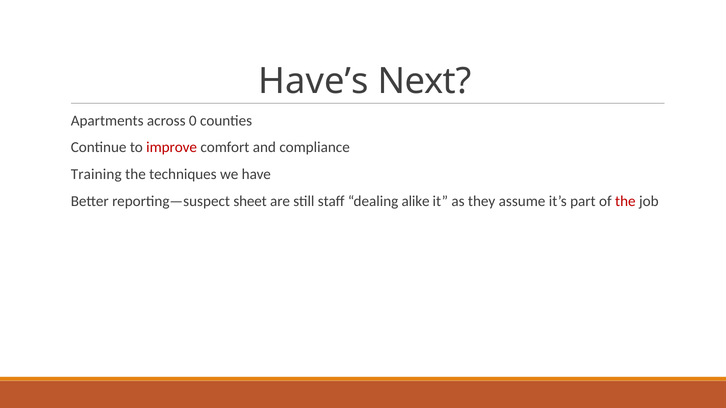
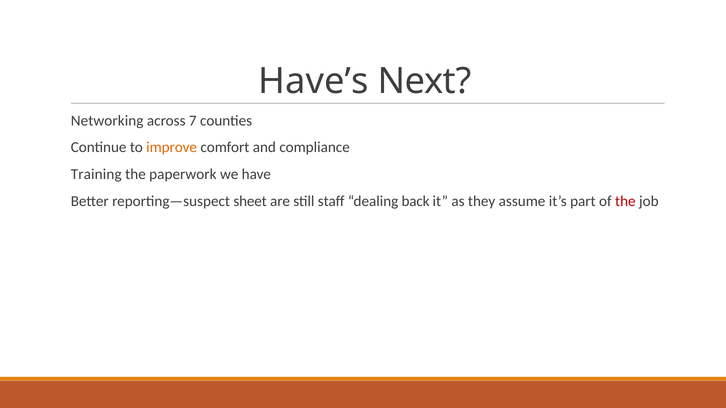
Apartments: Apartments -> Networking (107, 121)
0: 0 -> 7 (193, 121)
improve colour: red -> orange (172, 148)
techniques: techniques -> paperwork (183, 175)
alike: alike -> back (416, 201)
